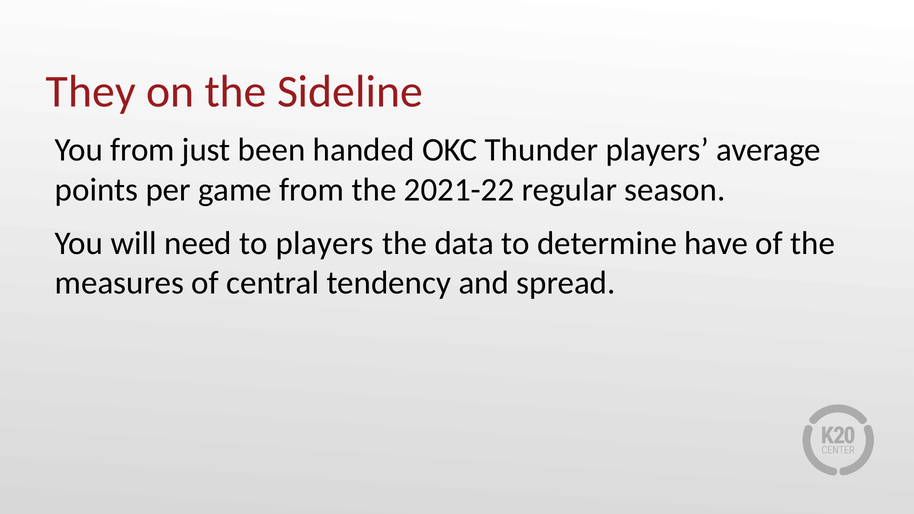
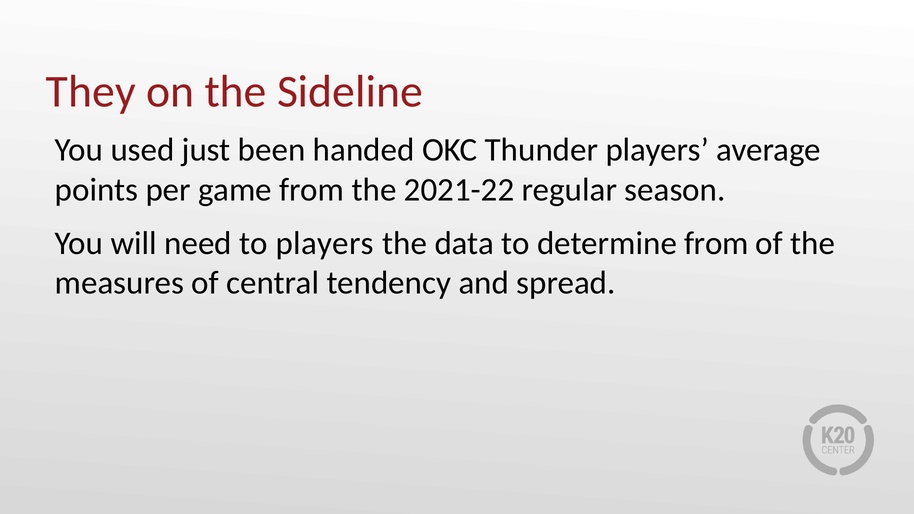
You from: from -> used (143, 150)
determine have: have -> from (716, 244)
